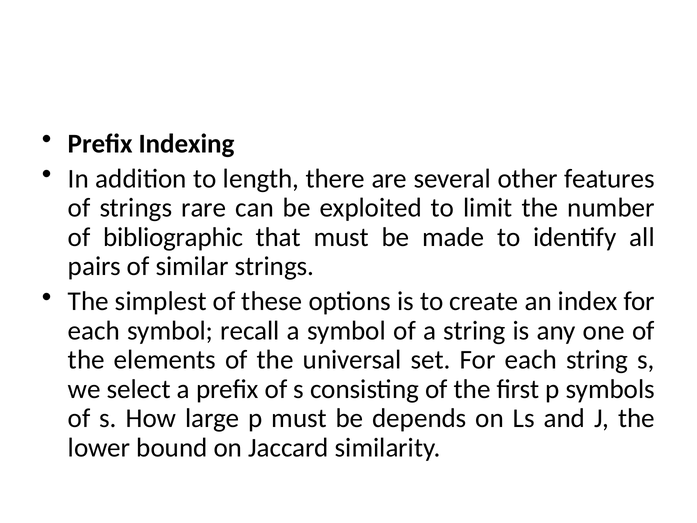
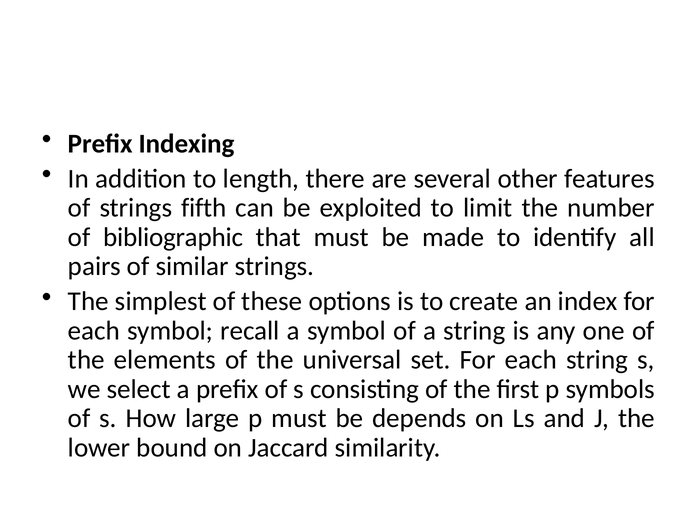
rare: rare -> fifth (204, 208)
